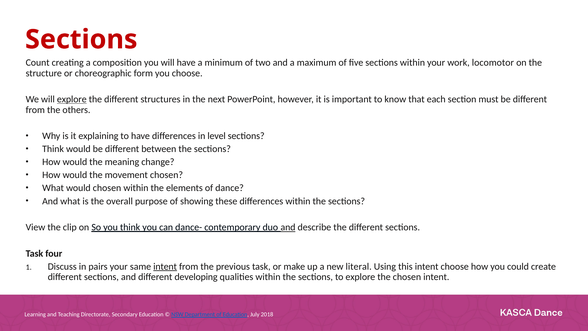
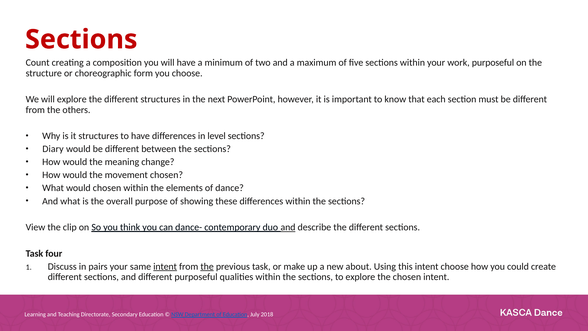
work locomotor: locomotor -> purposeful (493, 63)
explore underline: present -> none (72, 99)
it explaining: explaining -> structures (98, 136)
Think: Think -> Diary (53, 149)
the underline: none -> present (207, 266)
literal: literal -> about (359, 266)
different developing: developing -> purposeful (196, 277)
